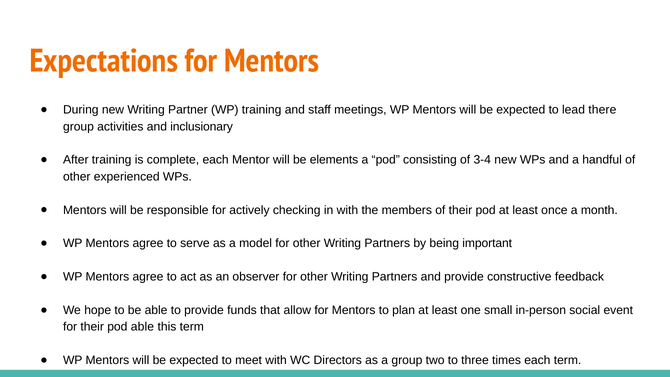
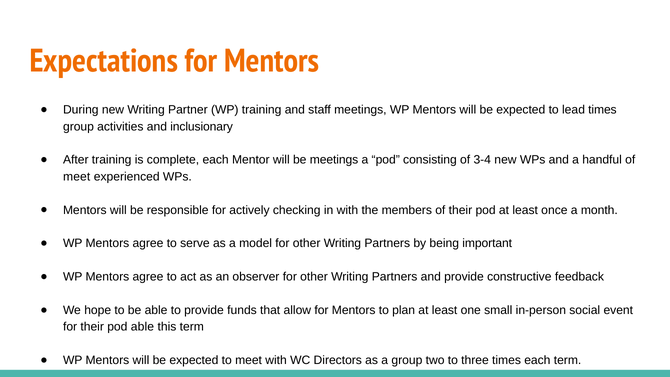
lead there: there -> times (602, 110)
be elements: elements -> meetings (334, 160)
other: other -> meet (77, 177)
